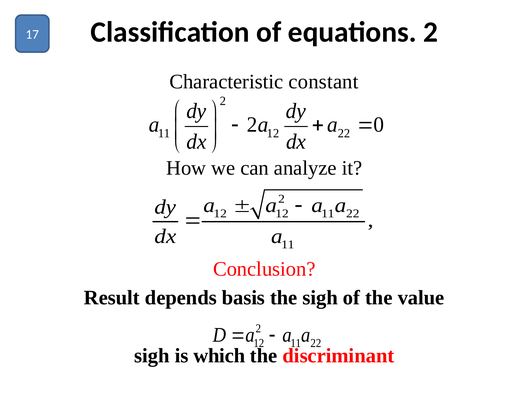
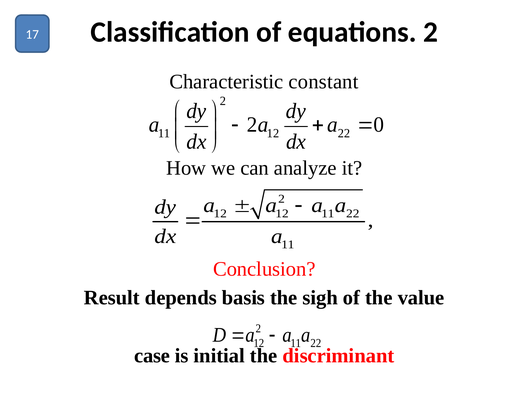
sigh: sigh -> case (152, 355)
which: which -> initial (219, 355)
